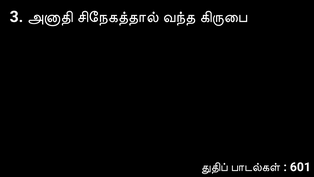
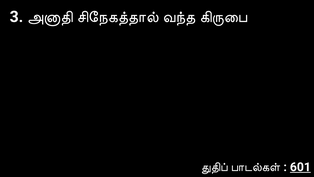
601 underline: none -> present (300, 167)
